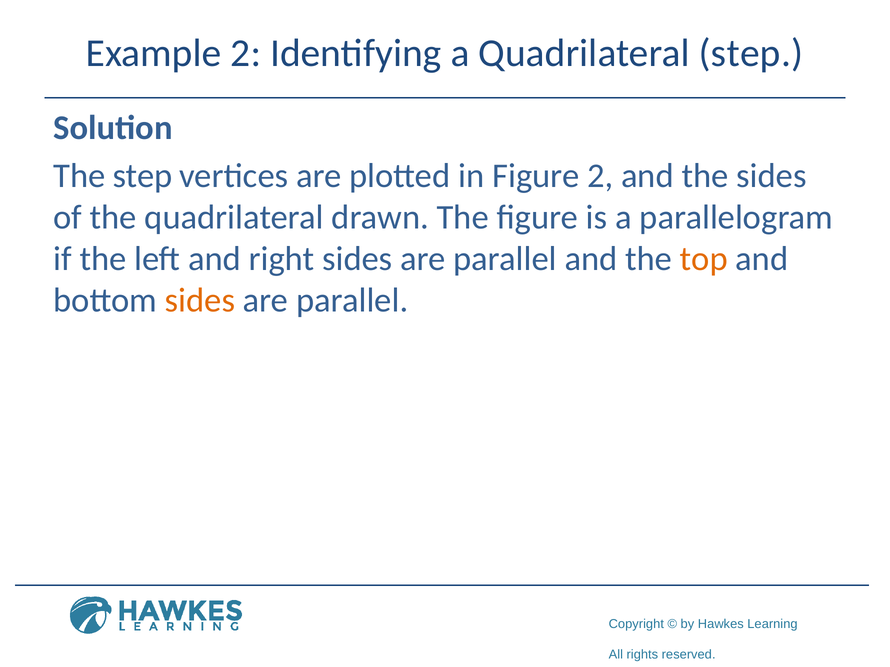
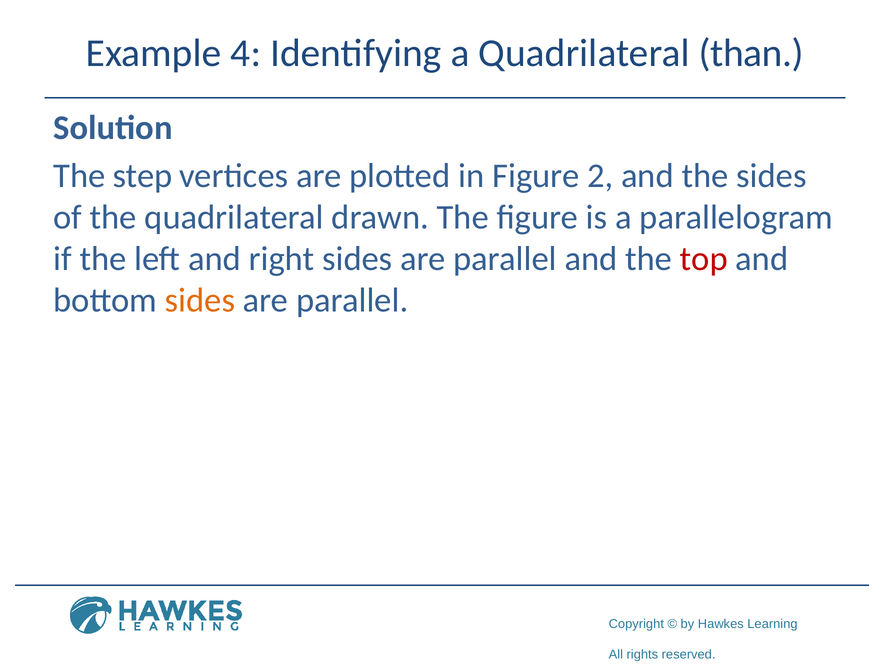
Example 2: 2 -> 4 (246, 53)
Quadrilateral step: step -> than (751, 53)
top colour: orange -> red (704, 259)
